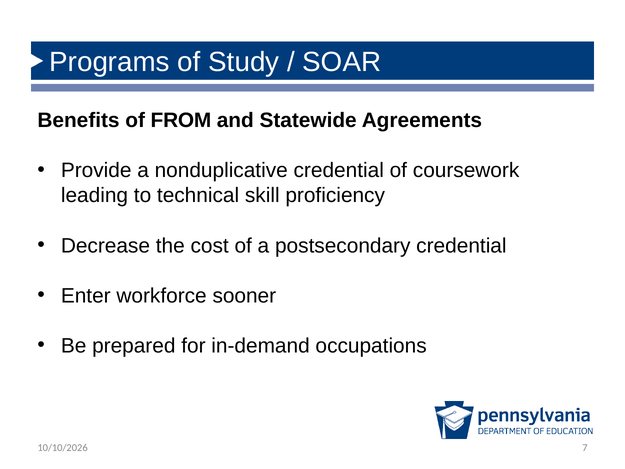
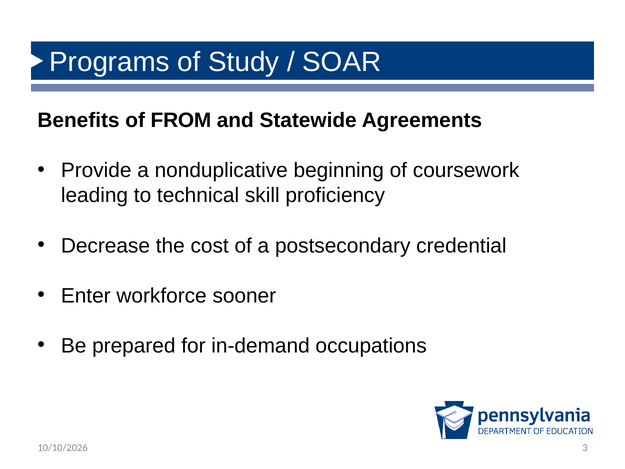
nonduplicative credential: credential -> beginning (339, 171)
7: 7 -> 3 (585, 448)
